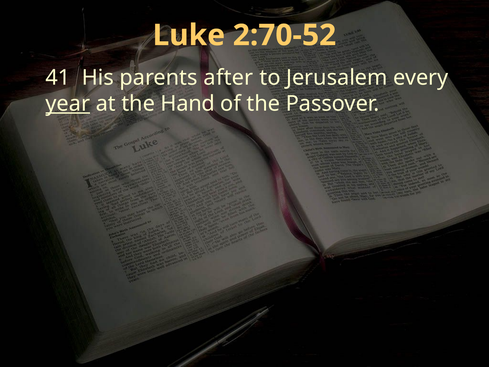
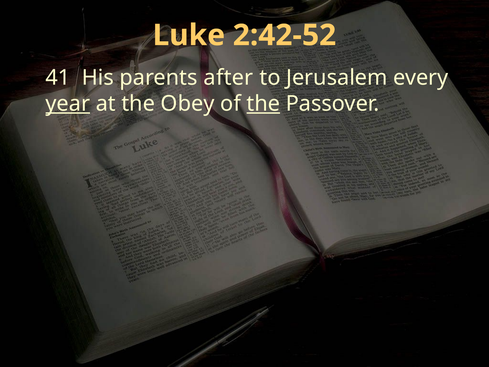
2:70-52: 2:70-52 -> 2:42-52 (285, 35)
Hand: Hand -> Obey (188, 104)
the underline: none -> present (263, 104)
